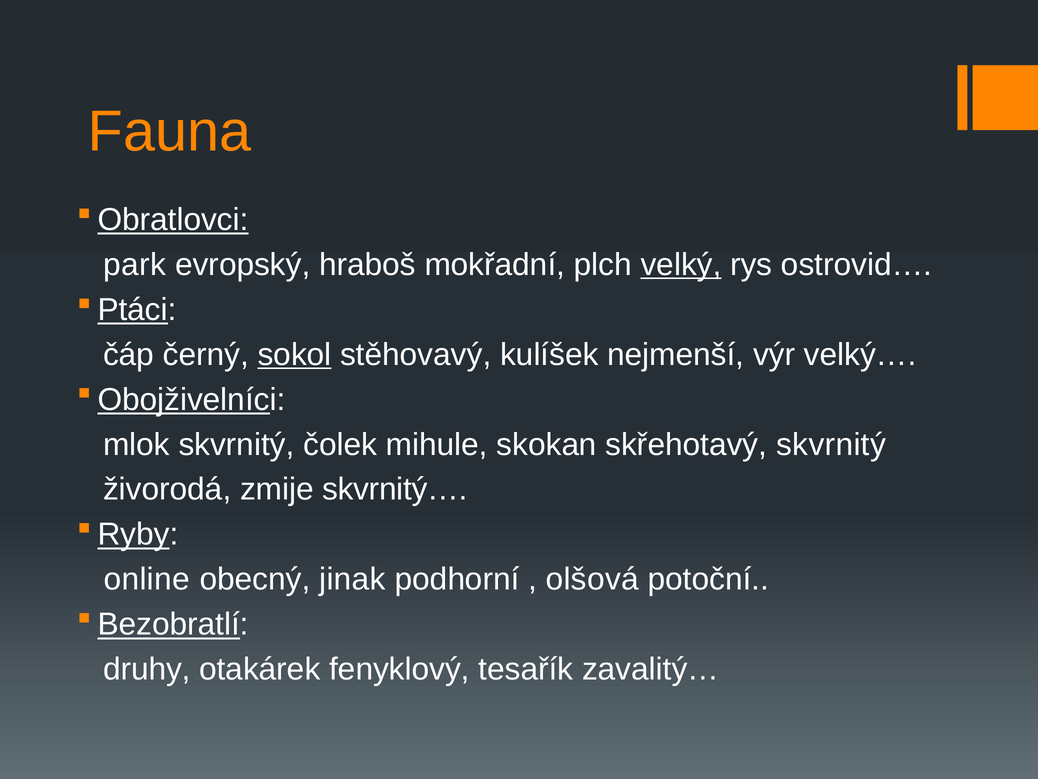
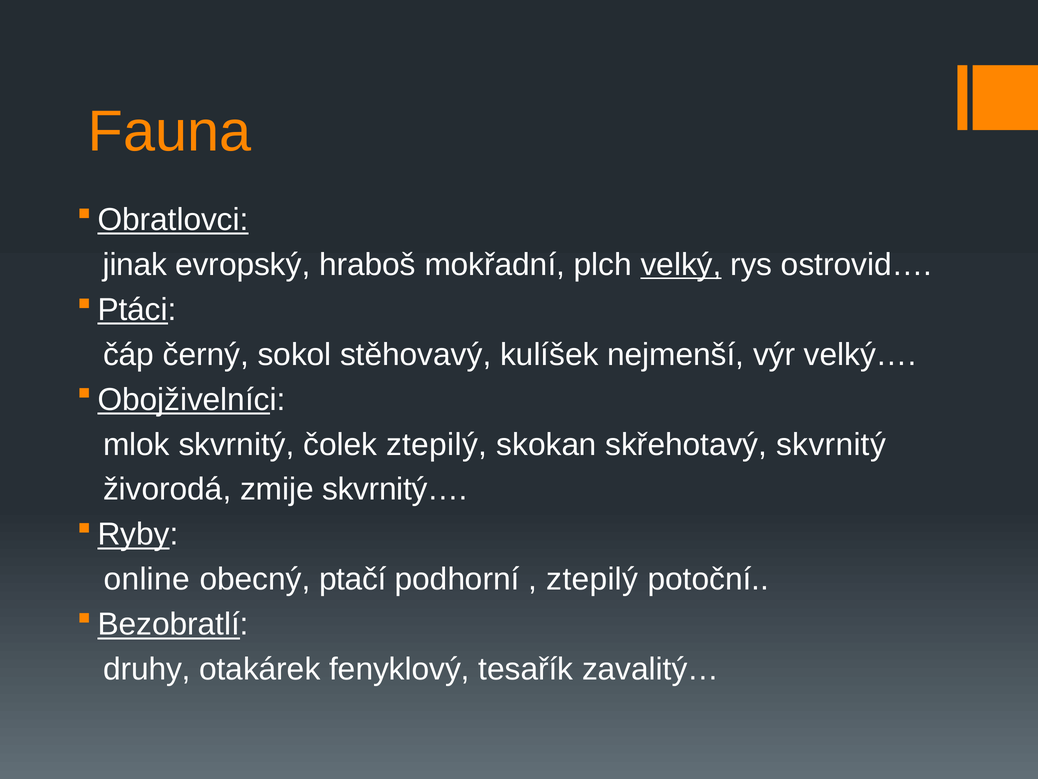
park: park -> jinak (135, 264)
sokol underline: present -> none (295, 354)
čolek mihule: mihule -> ztepilý (437, 444)
jinak: jinak -> ptačí (353, 579)
olšová: olšová -> ztepilý (592, 579)
